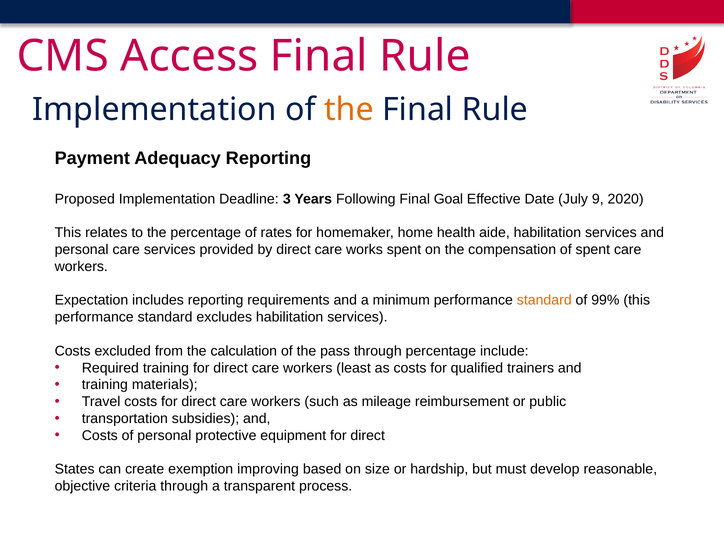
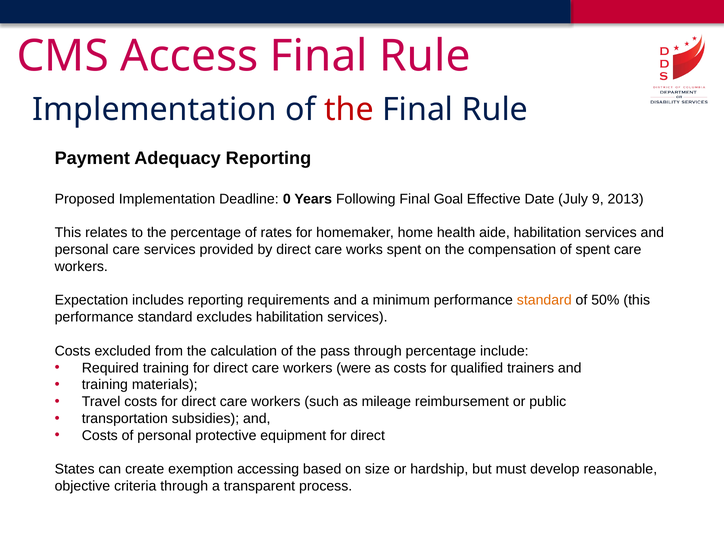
the colour: orange -> red (349, 109)
3: 3 -> 0 (287, 199)
2020: 2020 -> 2013 (626, 199)
99%: 99% -> 50% (605, 300)
least: least -> were (354, 368)
improving: improving -> accessing (268, 469)
